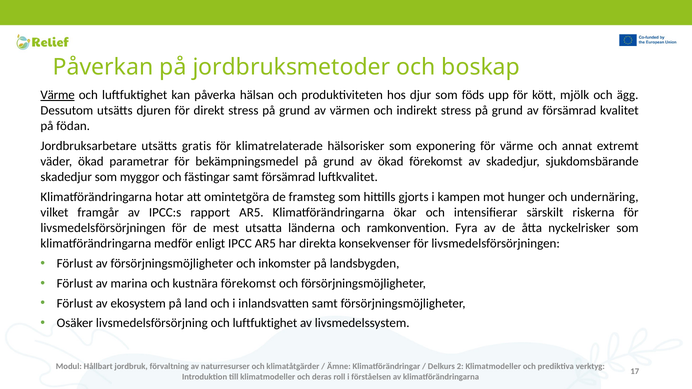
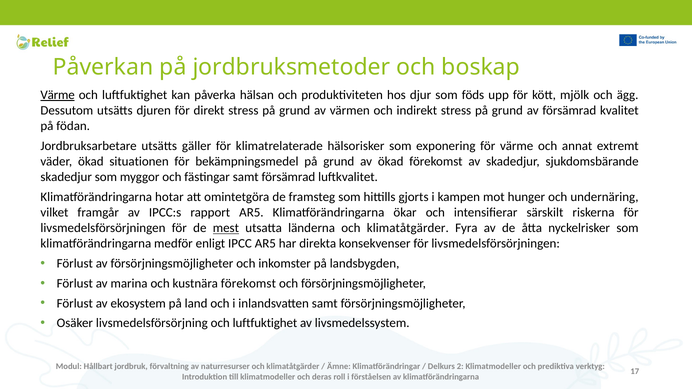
gratis: gratis -> gäller (197, 146)
parametrar: parametrar -> situationen (139, 162)
mest underline: none -> present (226, 228)
länderna och ramkonvention: ramkonvention -> klimatåtgärder (408, 228)
